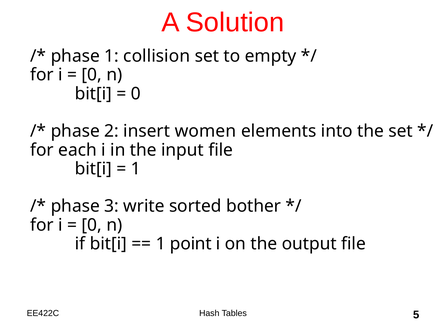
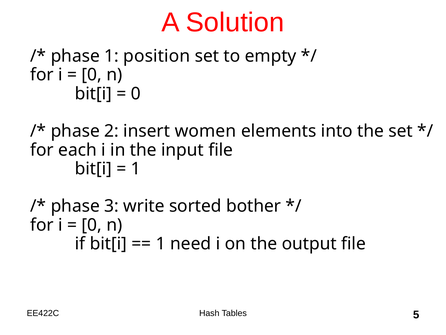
collision: collision -> position (157, 56)
point: point -> need (191, 243)
